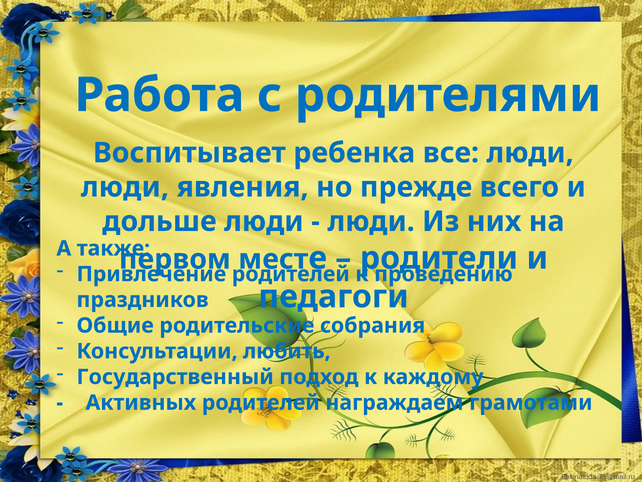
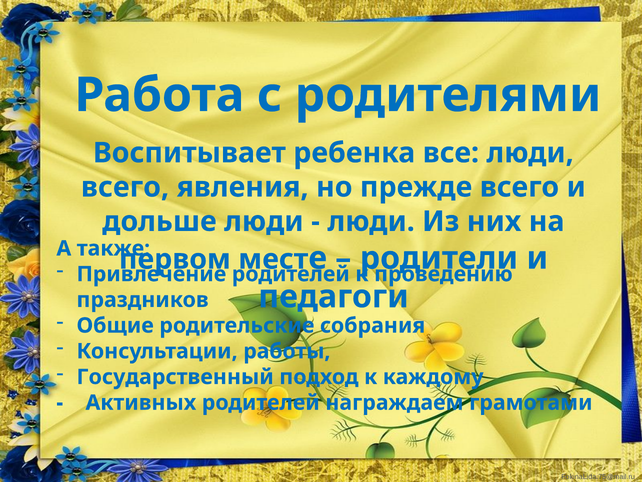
люди: люди -> всего (125, 187)
любить: любить -> работы (287, 351)
